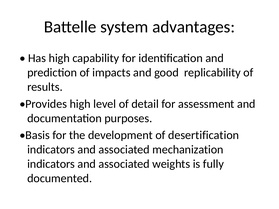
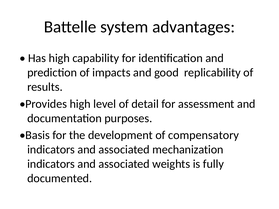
desertification: desertification -> compensatory (204, 135)
